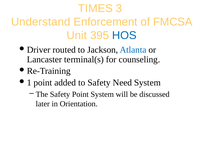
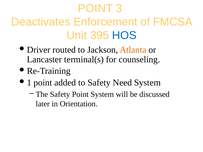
TIMES: TIMES -> POINT (95, 8)
Understand: Understand -> Deactivates (41, 22)
Atlanta colour: blue -> orange (133, 50)
